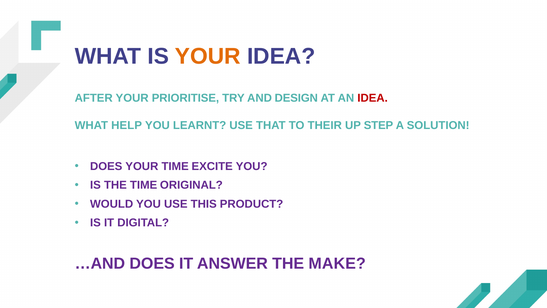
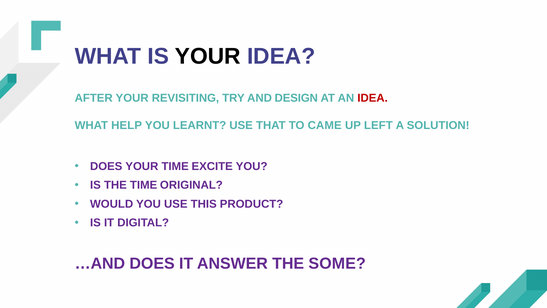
YOUR colour: orange -> black (208, 56)
PRIORITISE: PRIORITISE -> REVISITING (185, 98)
THEIR: THEIR -> CAME (325, 125)
STEP: STEP -> LEFT (378, 125)
MAKE: MAKE -> SOME (337, 263)
